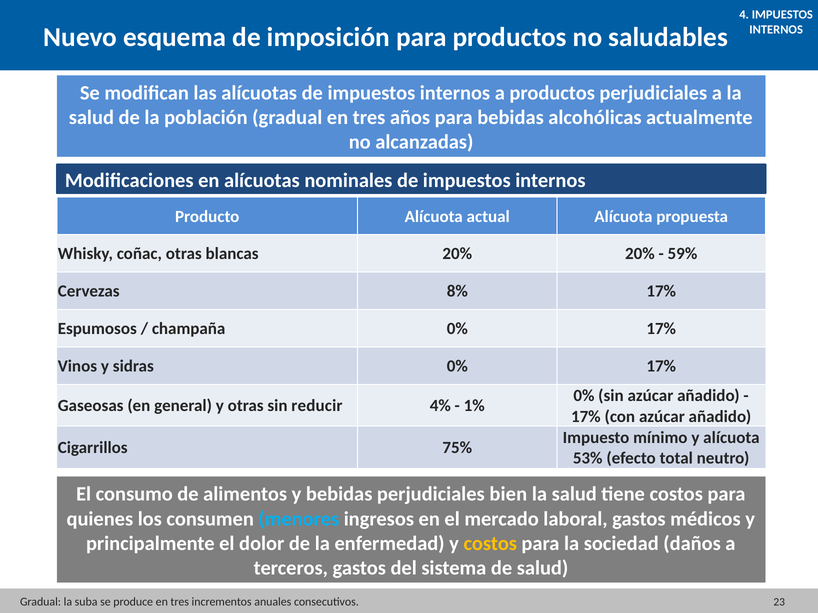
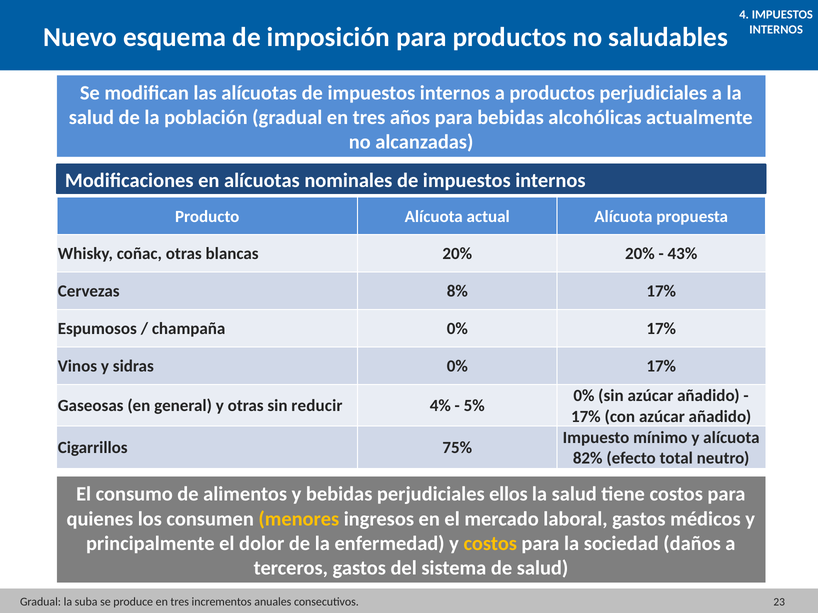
59%: 59% -> 43% (682, 254)
1%: 1% -> 5% (474, 406)
53%: 53% -> 82% (588, 459)
bien: bien -> ellos (508, 495)
menores colour: light blue -> yellow (299, 519)
